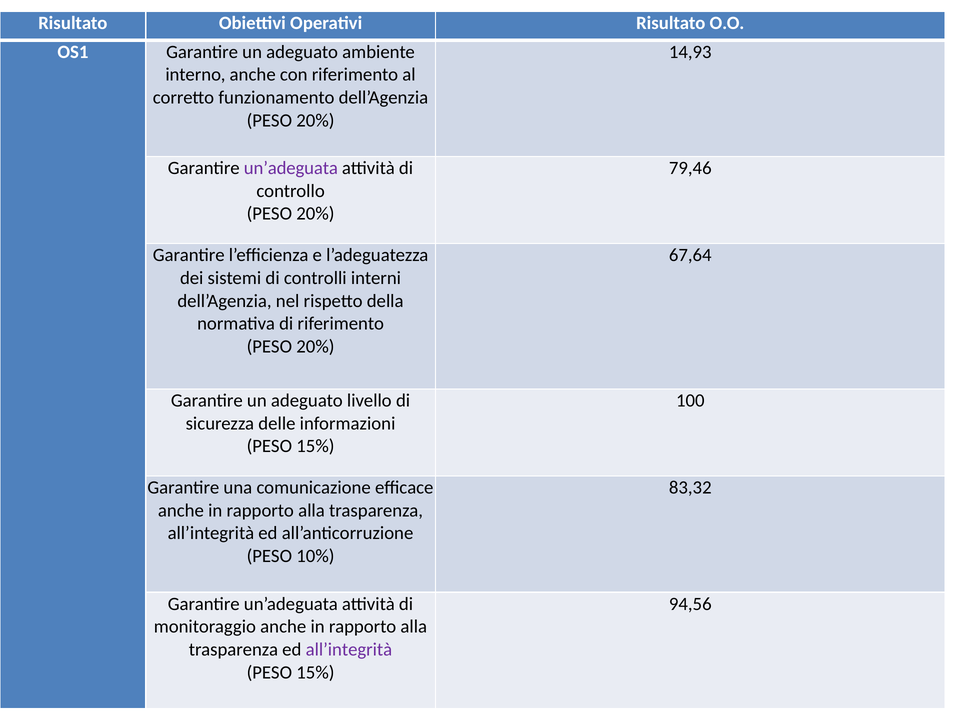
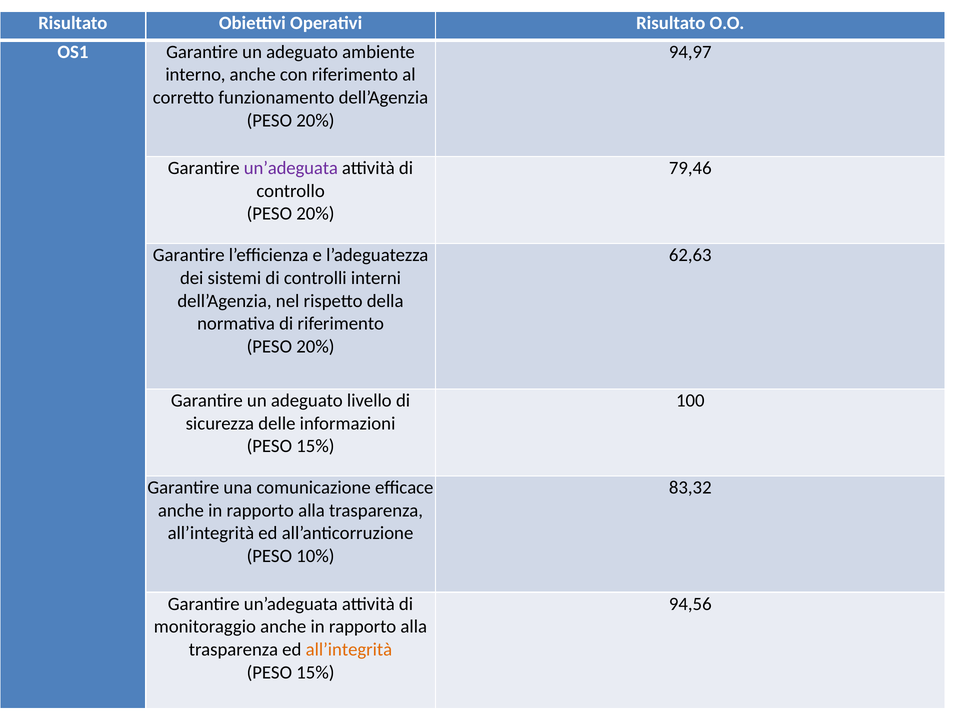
14,93: 14,93 -> 94,97 (690, 52)
67,64: 67,64 -> 62,63 (690, 255)
all’integrità colour: purple -> orange (349, 650)
